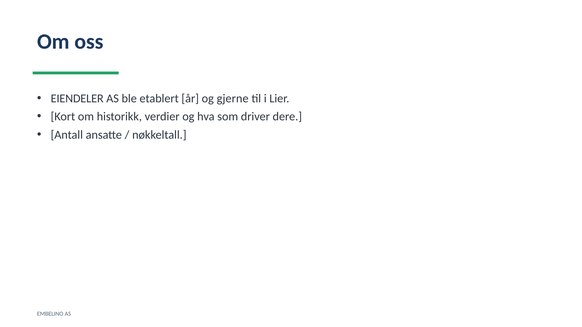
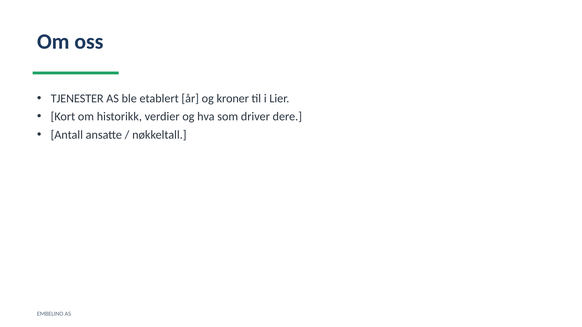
EIENDELER: EIENDELER -> TJENESTER (77, 99)
gjerne: gjerne -> kroner (233, 99)
